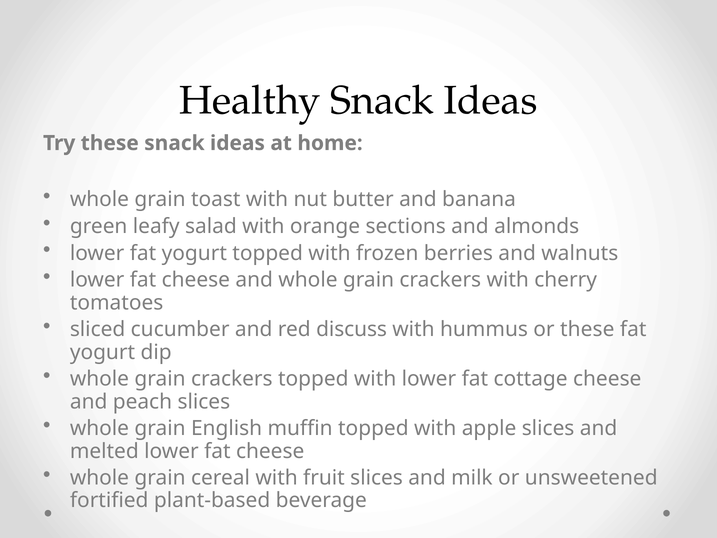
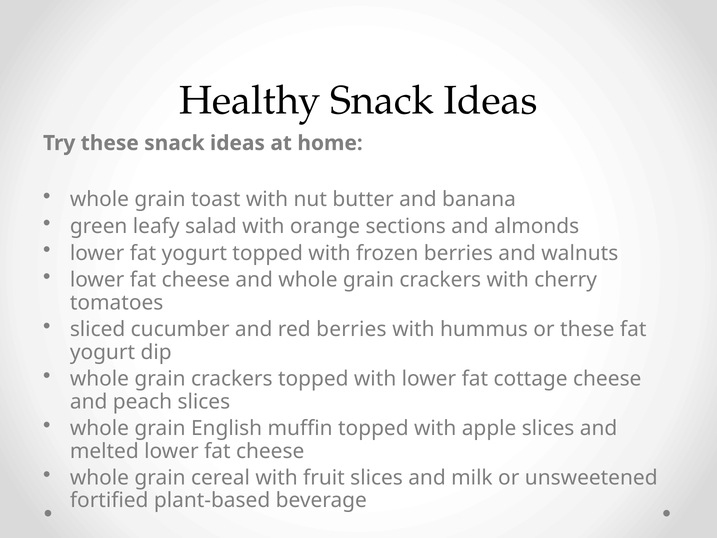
red discuss: discuss -> berries (351, 329)
